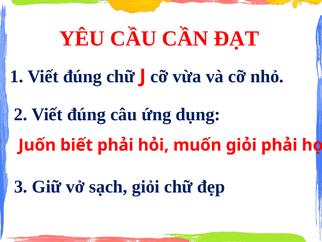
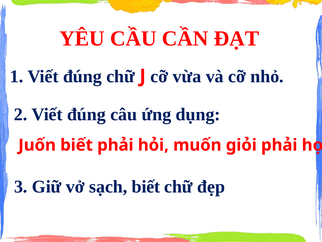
sạch giỏi: giỏi -> biết (146, 186)
